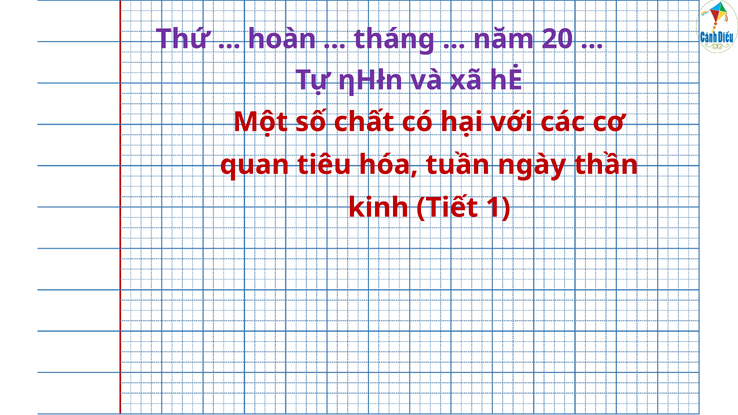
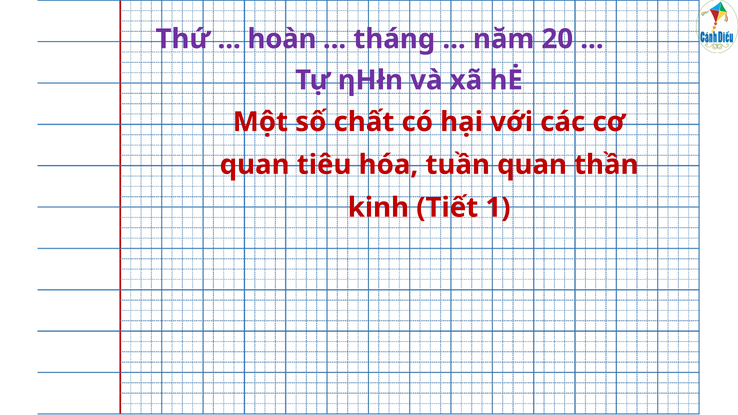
tuần ngày: ngày -> quan (532, 165)
